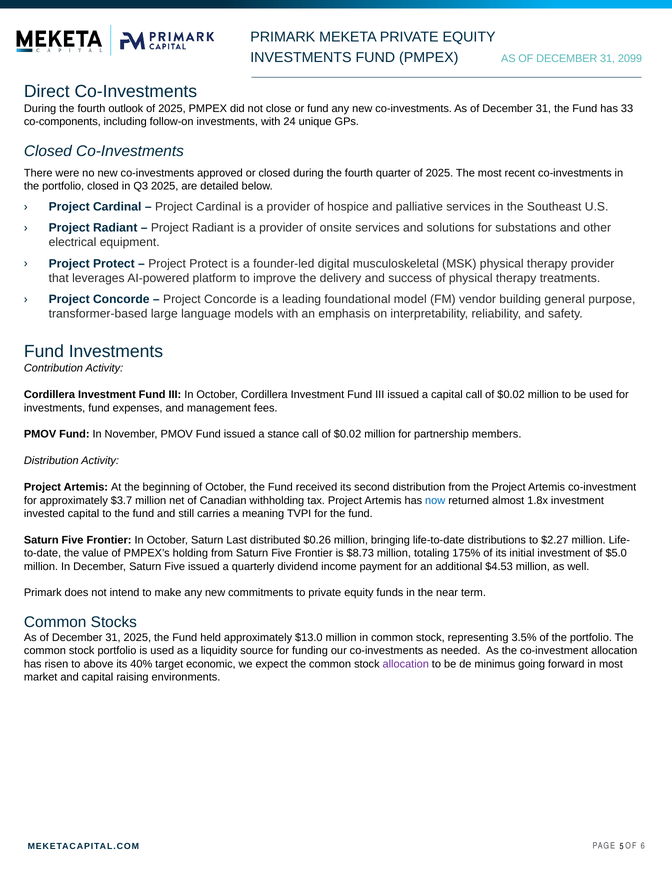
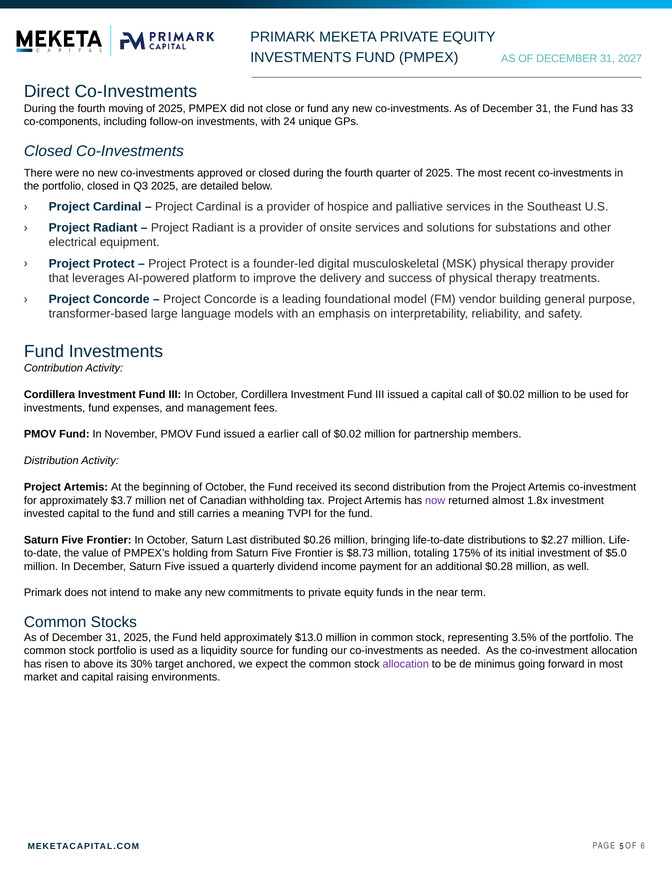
2099: 2099 -> 2027 (630, 59)
outlook: outlook -> moving (126, 108)
stance: stance -> earlier (283, 434)
now colour: blue -> purple (435, 500)
$4.53: $4.53 -> $0.28 (499, 566)
40%: 40% -> 30% (141, 664)
economic: economic -> anchored (211, 664)
